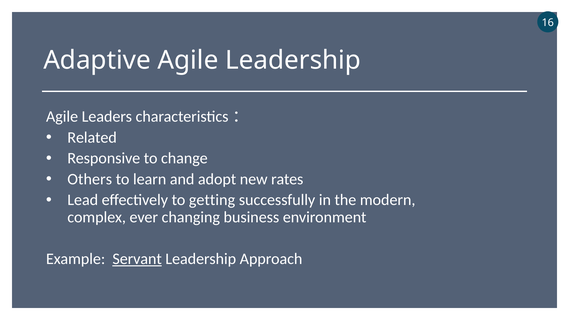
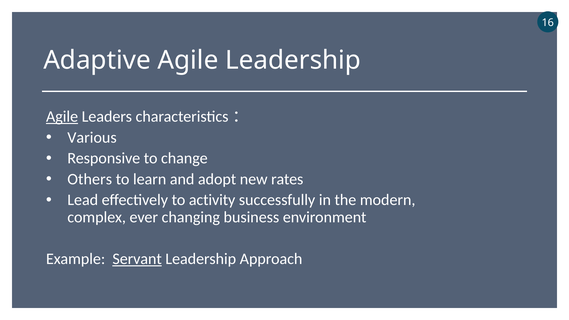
Agile underline: none -> present (62, 117)
Related: Related -> Various (92, 137)
getting: getting -> activity (212, 200)
